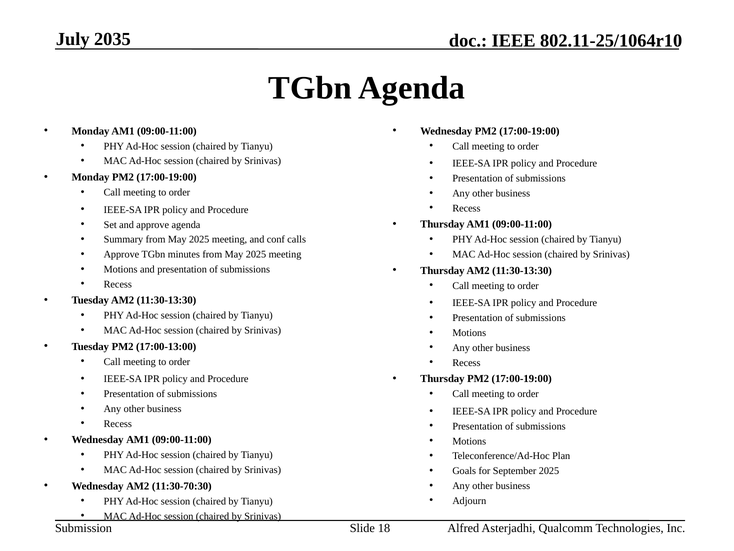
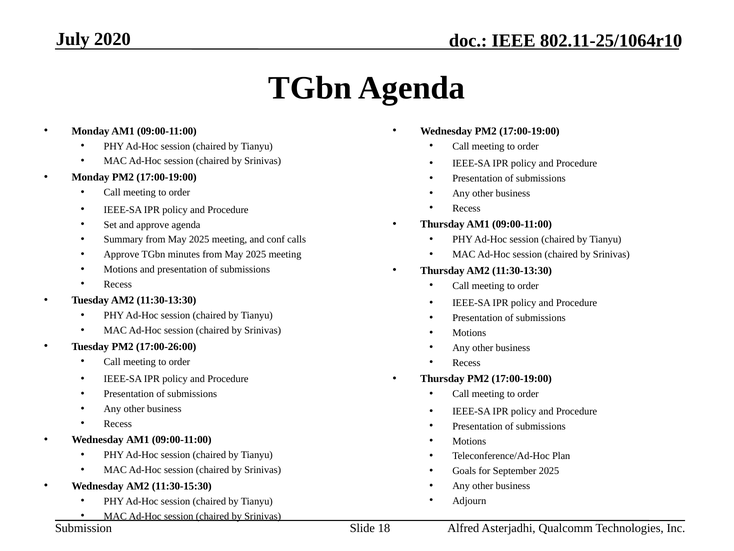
2035: 2035 -> 2020 (112, 39)
17:00-13:00: 17:00-13:00 -> 17:00-26:00 (166, 346)
11:30-70:30: 11:30-70:30 -> 11:30-15:30 (182, 486)
